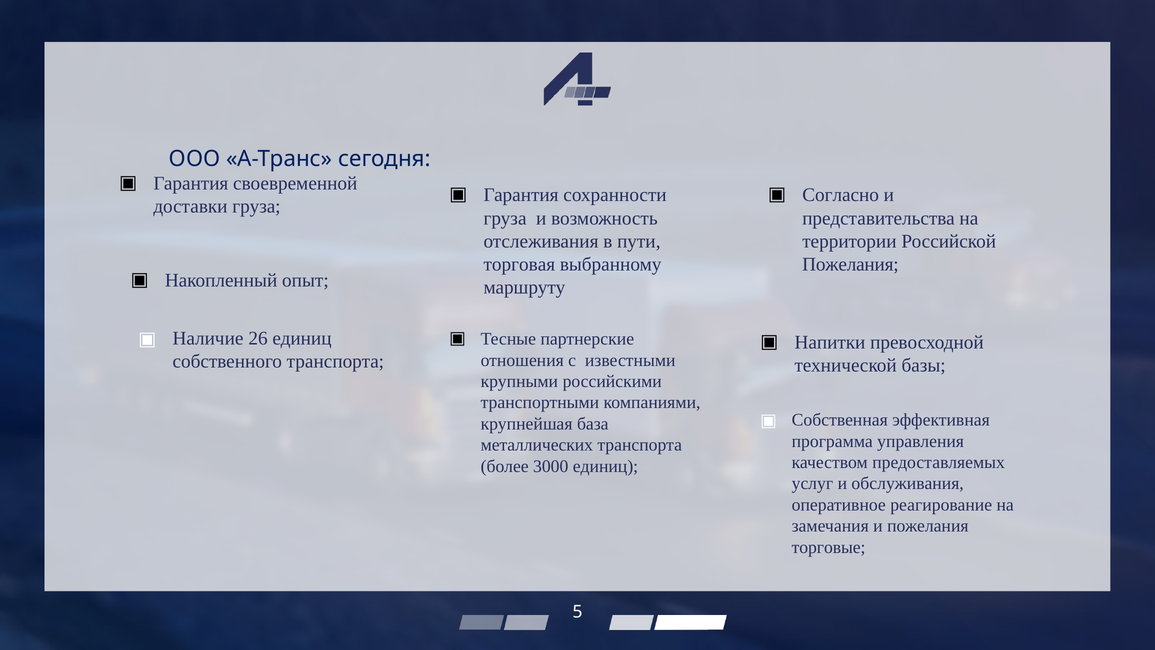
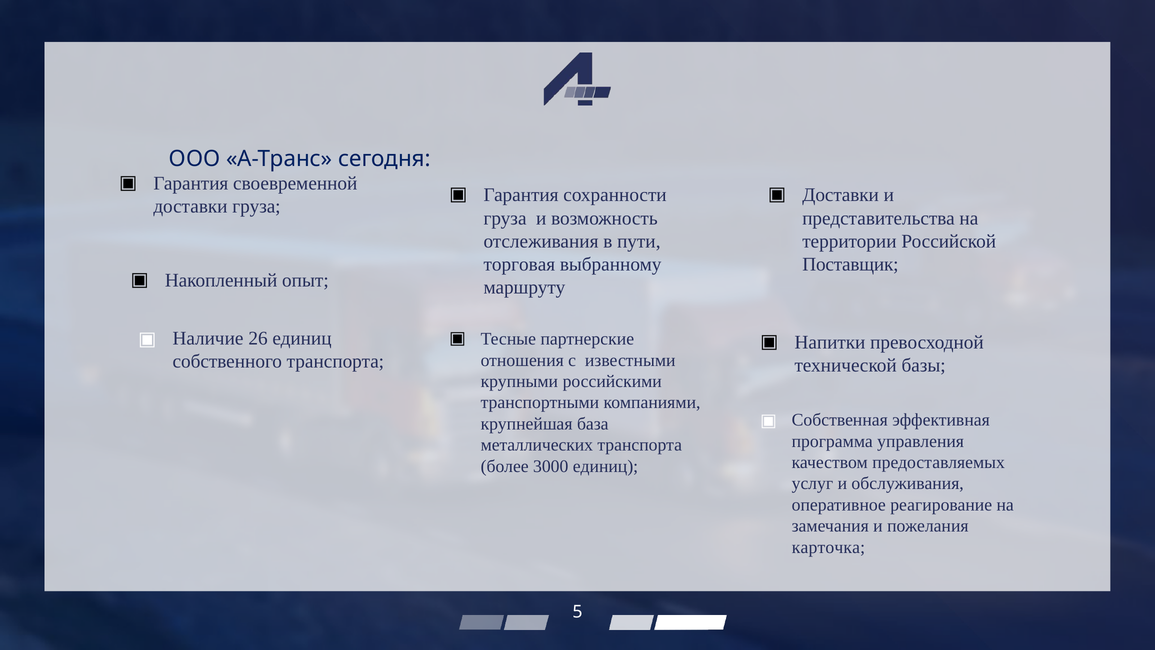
Согласно: Согласно -> Доставки (841, 195)
Пожелания: Пожелания -> Поставщик (850, 264)
торговые: торговые -> карточка (828, 547)
